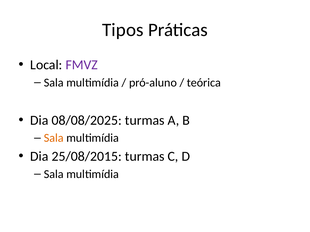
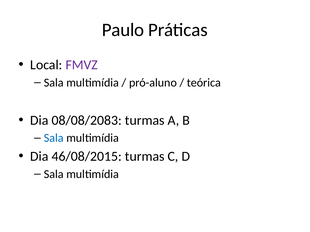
Tipos: Tipos -> Paulo (123, 30)
08/08/2025: 08/08/2025 -> 08/08/2083 (87, 121)
Sala colour: orange -> blue (54, 138)
25/08/2015: 25/08/2015 -> 46/08/2015 (87, 157)
